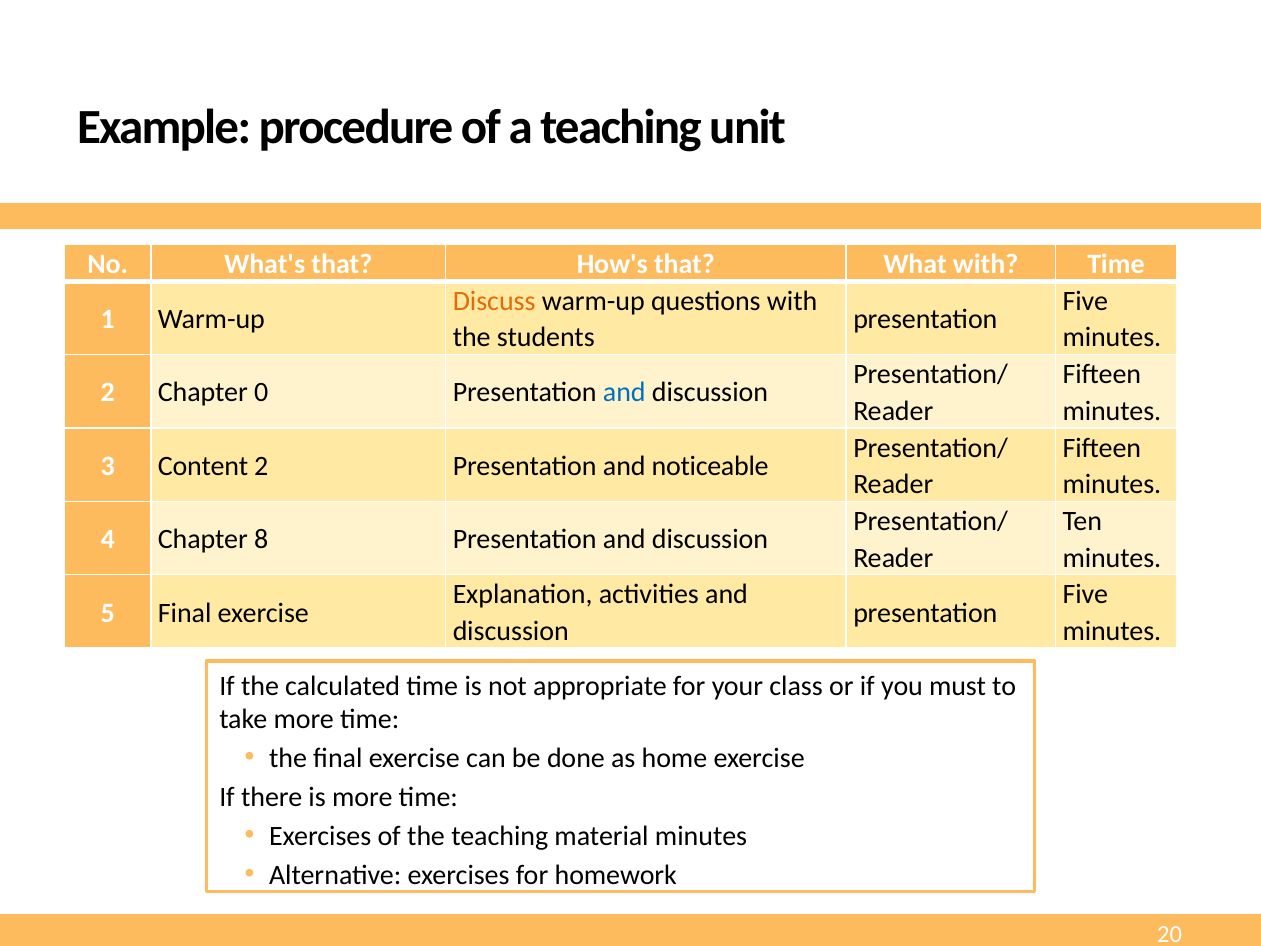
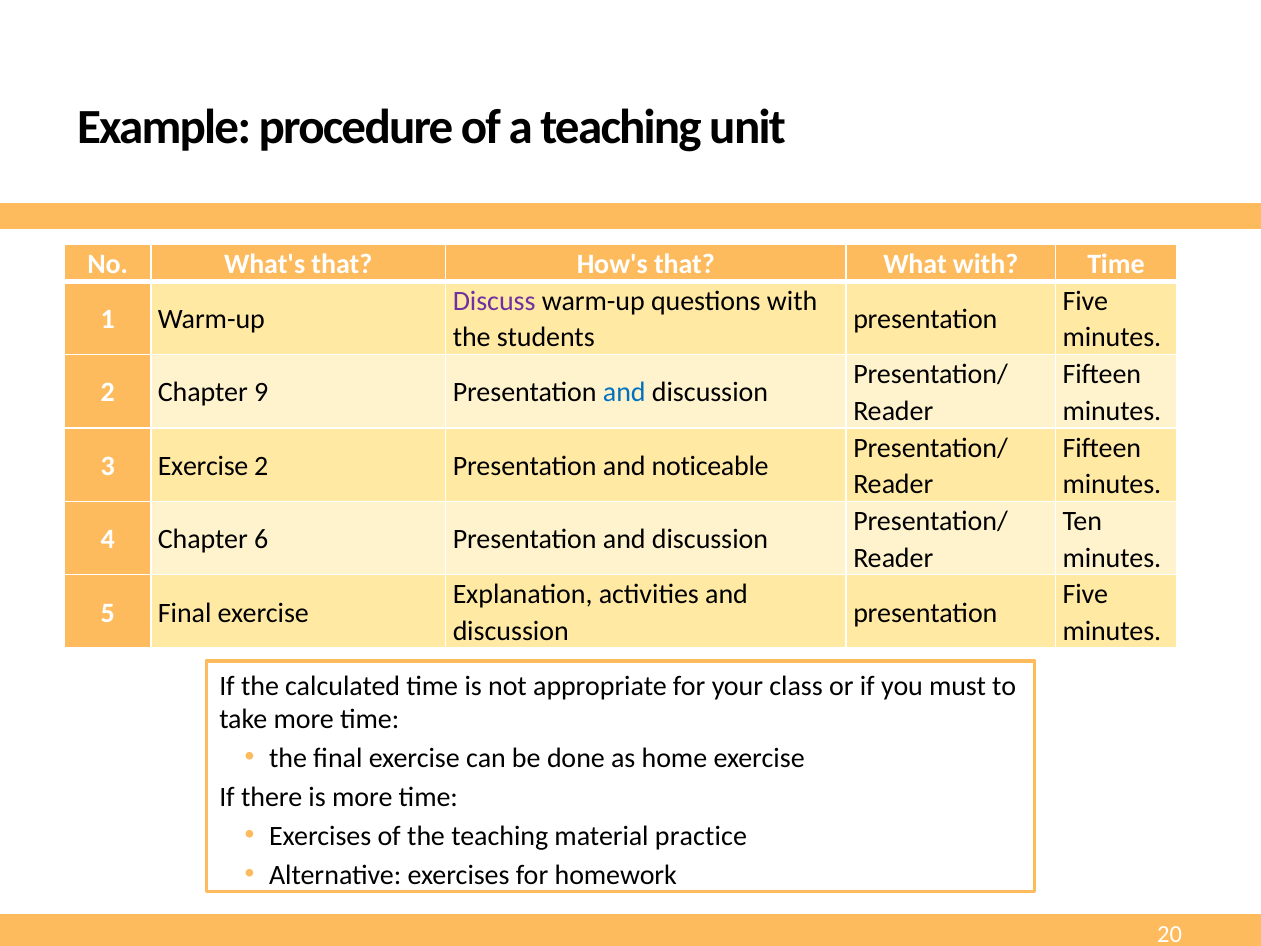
Discuss colour: orange -> purple (494, 301)
0: 0 -> 9 (261, 393)
3 Content: Content -> Exercise (203, 466)
8: 8 -> 6 (261, 539)
material minutes: minutes -> practice (701, 836)
